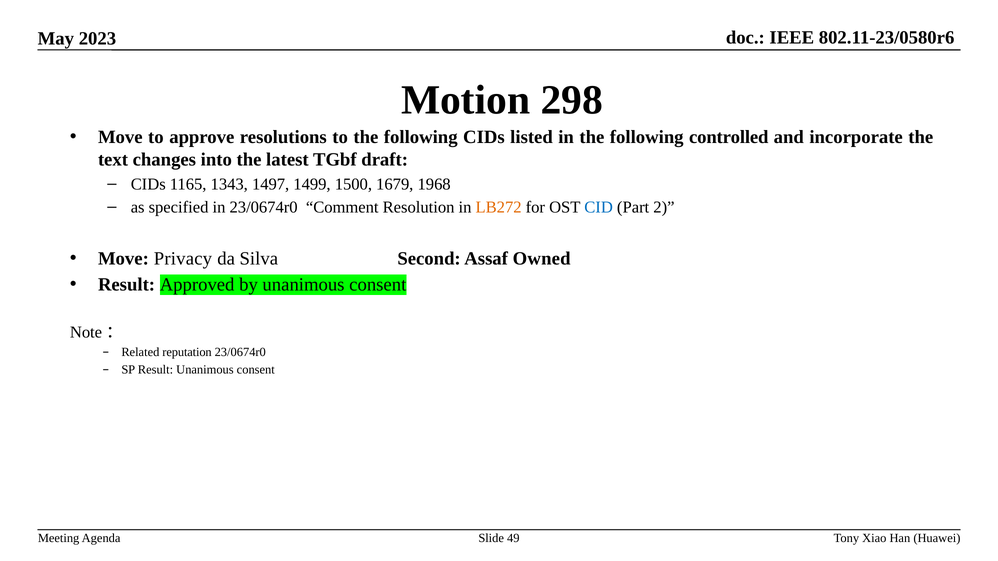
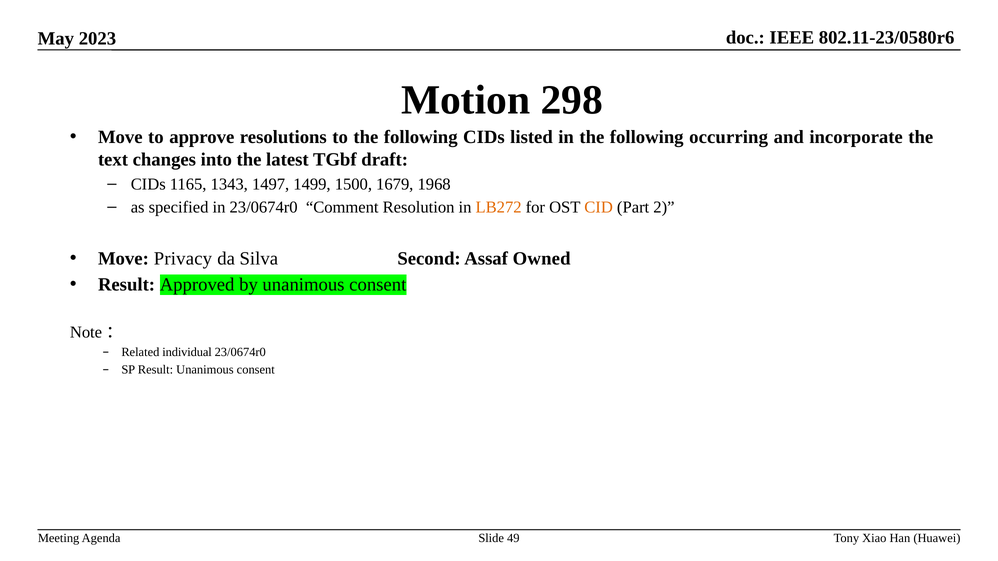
controlled: controlled -> occurring (729, 137)
CID colour: blue -> orange (599, 207)
reputation: reputation -> individual (187, 352)
